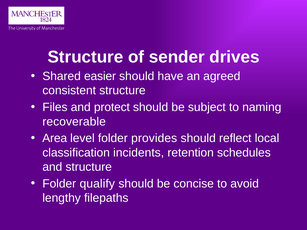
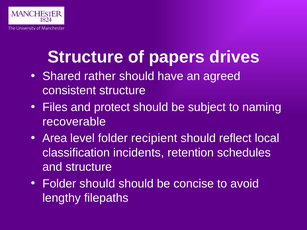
sender: sender -> papers (177, 57)
easier: easier -> rather (100, 76)
provides: provides -> recipient (154, 138)
Folder qualify: qualify -> should (97, 184)
